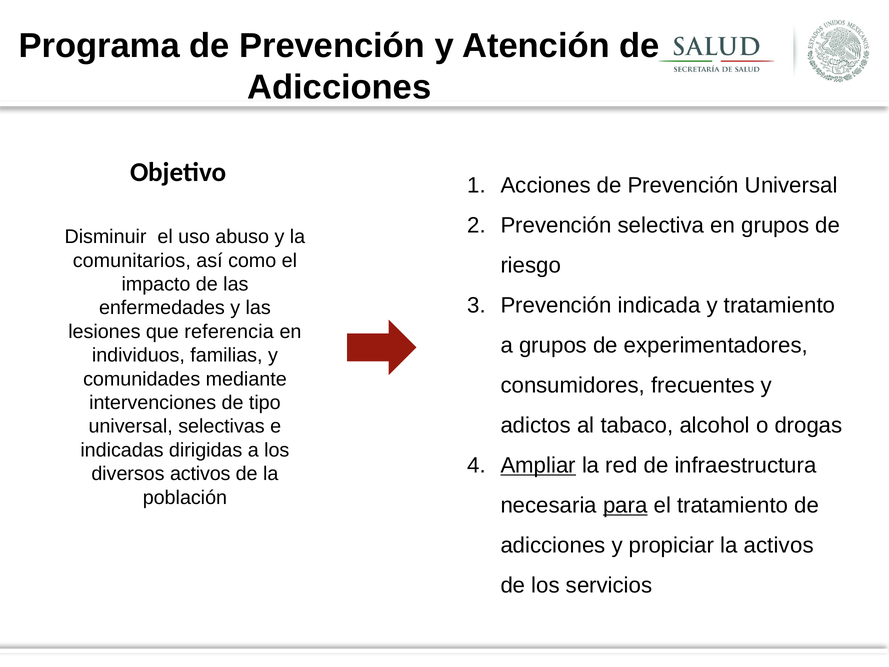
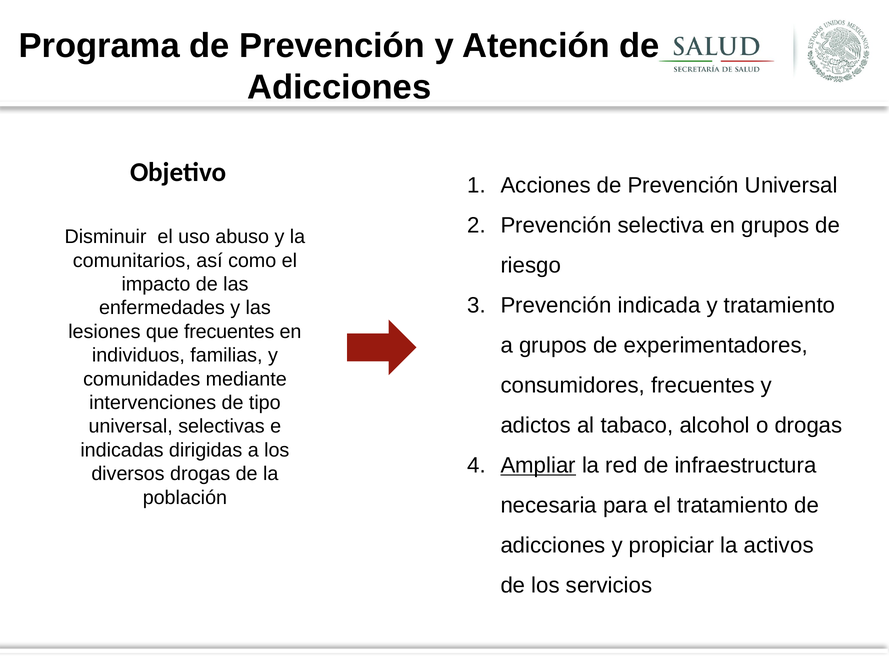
que referencia: referencia -> frecuentes (229, 332)
diversos activos: activos -> drogas (200, 474)
para underline: present -> none (625, 505)
